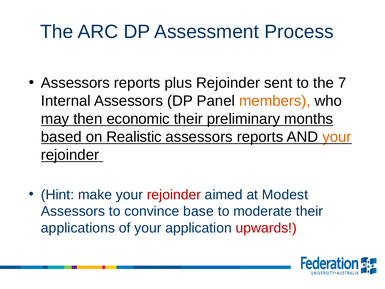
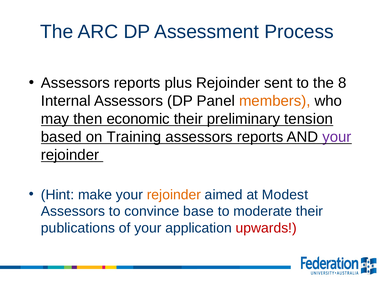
7: 7 -> 8 (342, 83)
months: months -> tension (309, 119)
Realistic: Realistic -> Training (134, 137)
your colour: orange -> purple (337, 137)
rejoinder colour: red -> orange (174, 194)
applications: applications -> publications (78, 228)
